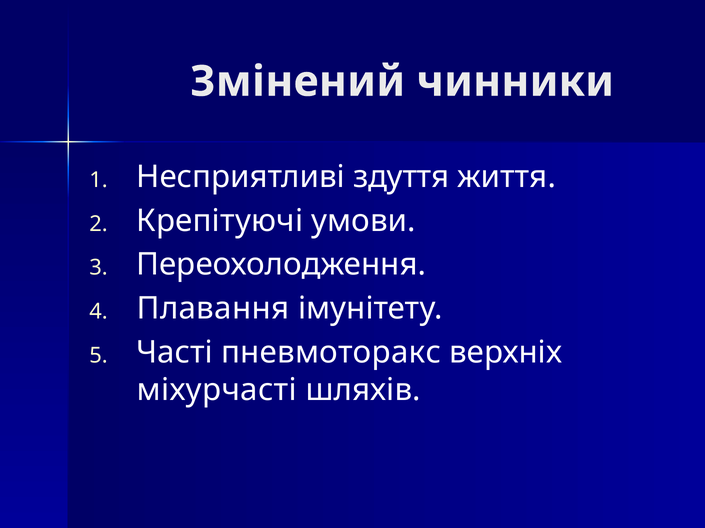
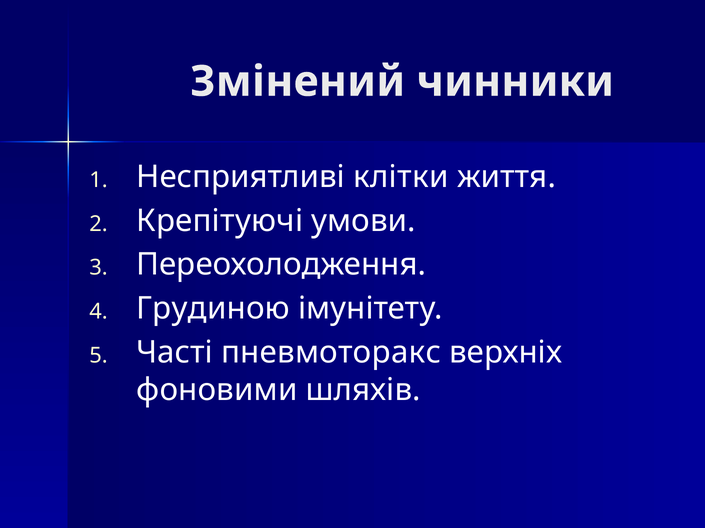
здуття: здуття -> клітки (401, 177)
Плавання: Плавання -> Грудиною (213, 309)
міхурчасті: міхурчасті -> фоновими (217, 390)
